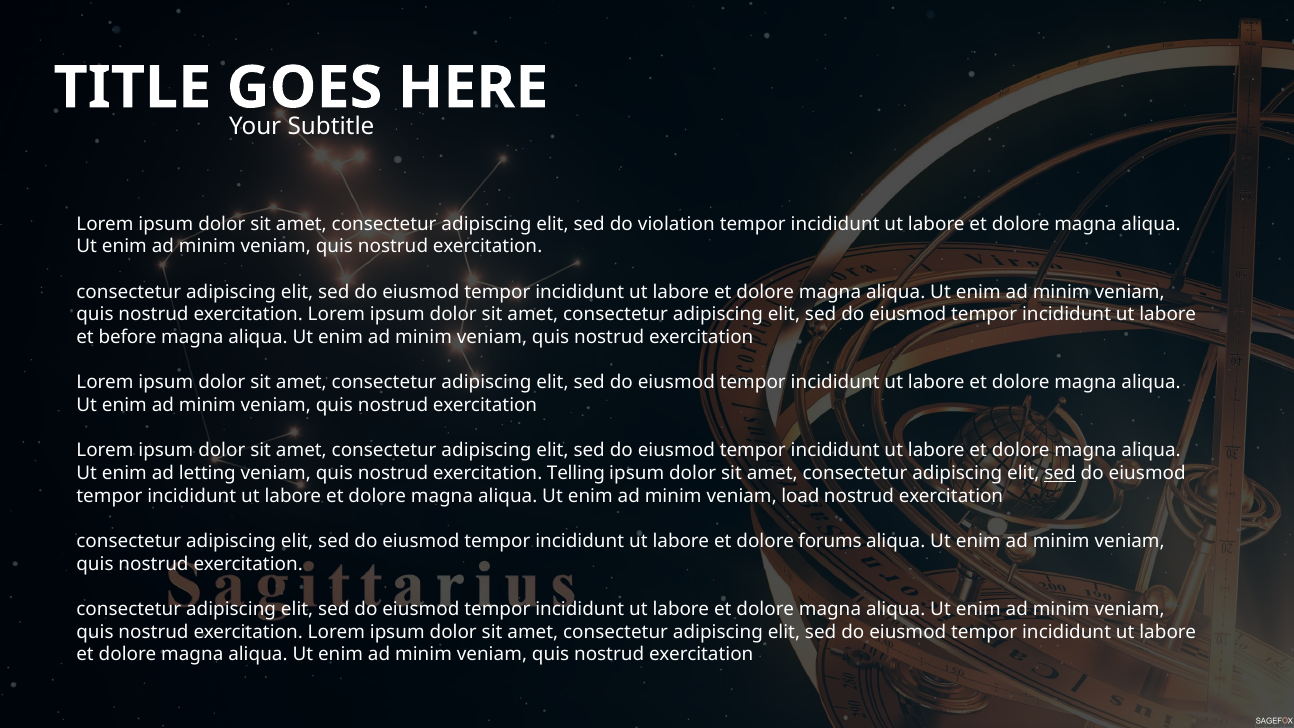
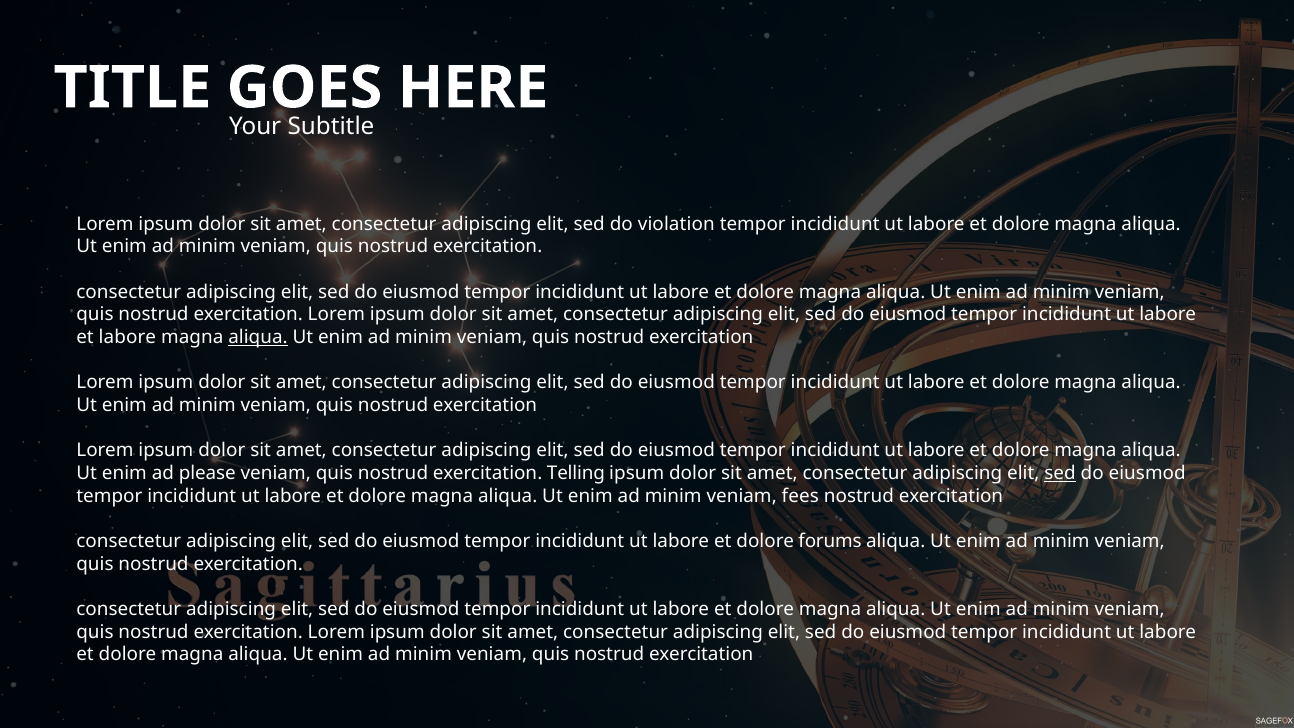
et before: before -> labore (127, 337)
aliqua underline: none -> present (258, 337)
letting: letting -> please (207, 473)
load: load -> fees (800, 496)
